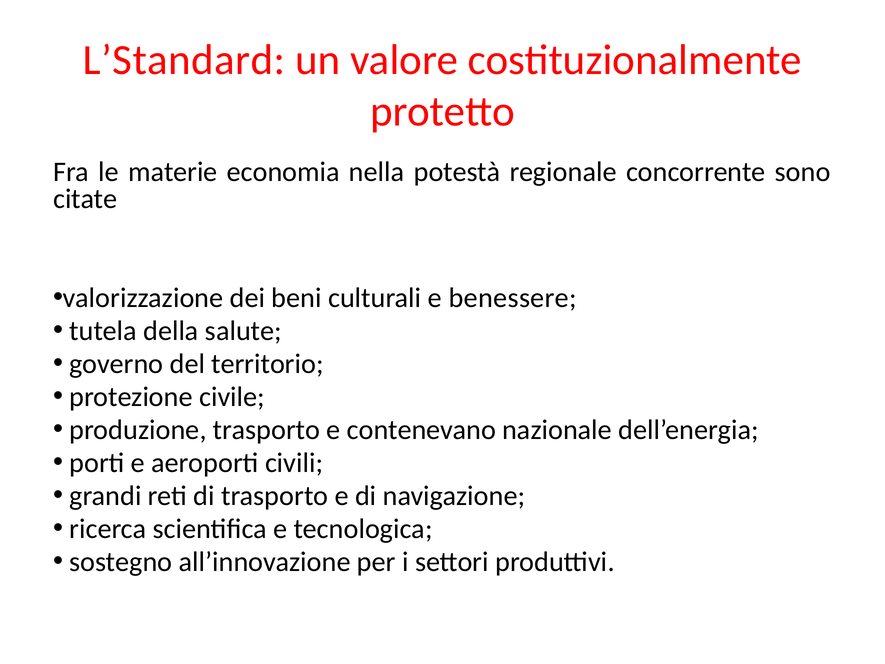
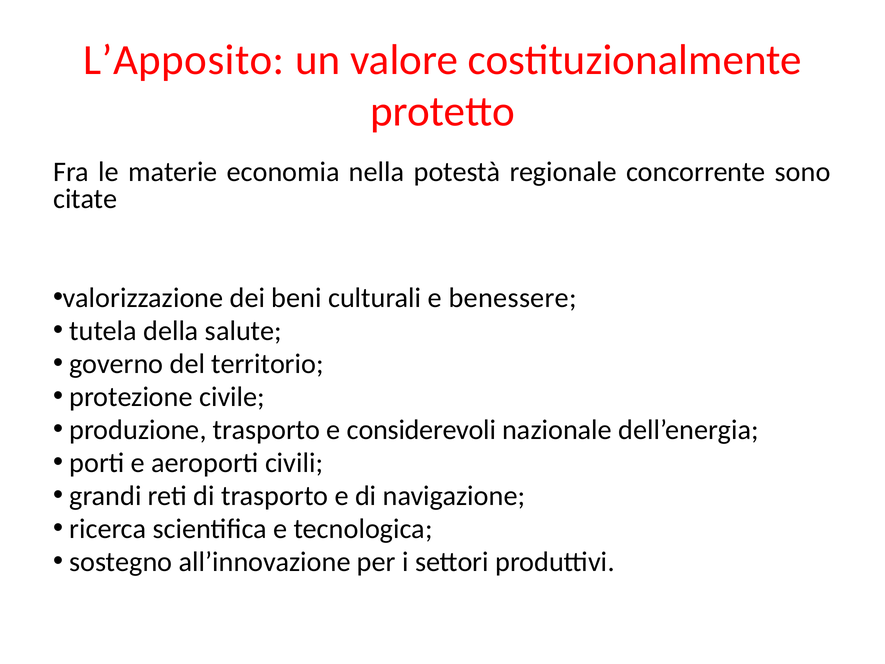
L’Standard: L’Standard -> L’Apposito (184, 60)
contenevano: contenevano -> considerevoli (422, 430)
